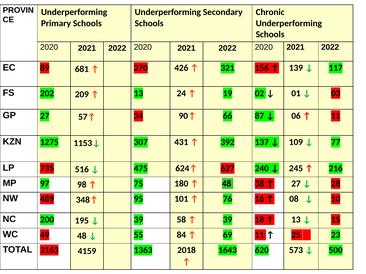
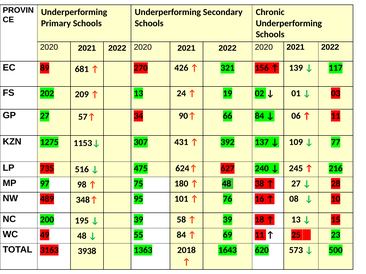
66 87: 87 -> 84 (259, 116)
4159: 4159 -> 3938 (87, 252)
